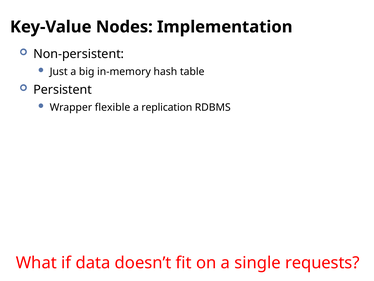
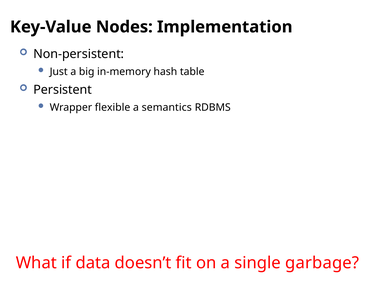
replication: replication -> semantics (167, 107)
requests: requests -> garbage (322, 262)
